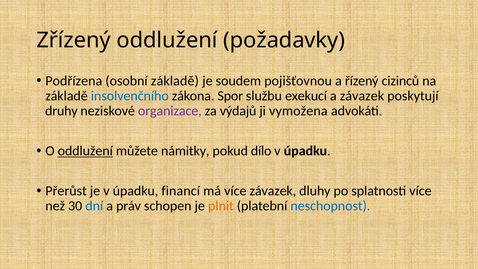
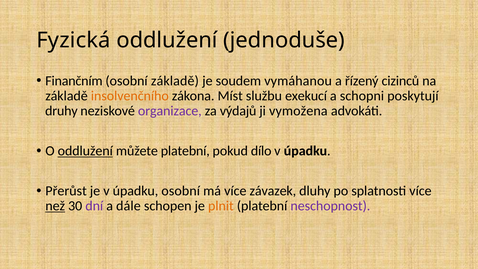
Zřízený: Zřízený -> Fyzická (73, 40)
požadavky: požadavky -> jednoduše (284, 40)
Podřízena: Podřízena -> Finančním (74, 81)
pojišťovnou: pojišťovnou -> vymáhanou (298, 81)
insolvenčního colour: blue -> orange (130, 96)
Spor: Spor -> Míst (230, 96)
a závazek: závazek -> schopni (362, 96)
můžete námitky: námitky -> platební (185, 151)
úpadku financí: financí -> osobní (181, 191)
než underline: none -> present (55, 206)
dní colour: blue -> purple (94, 206)
práv: práv -> dále (128, 206)
neschopnost colour: blue -> purple (330, 206)
